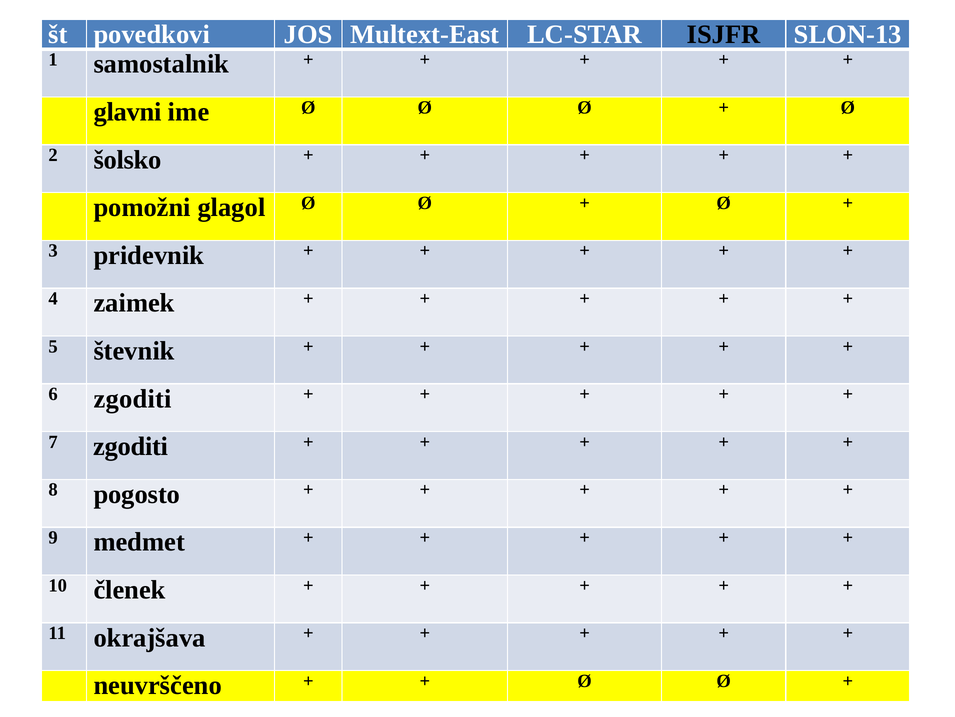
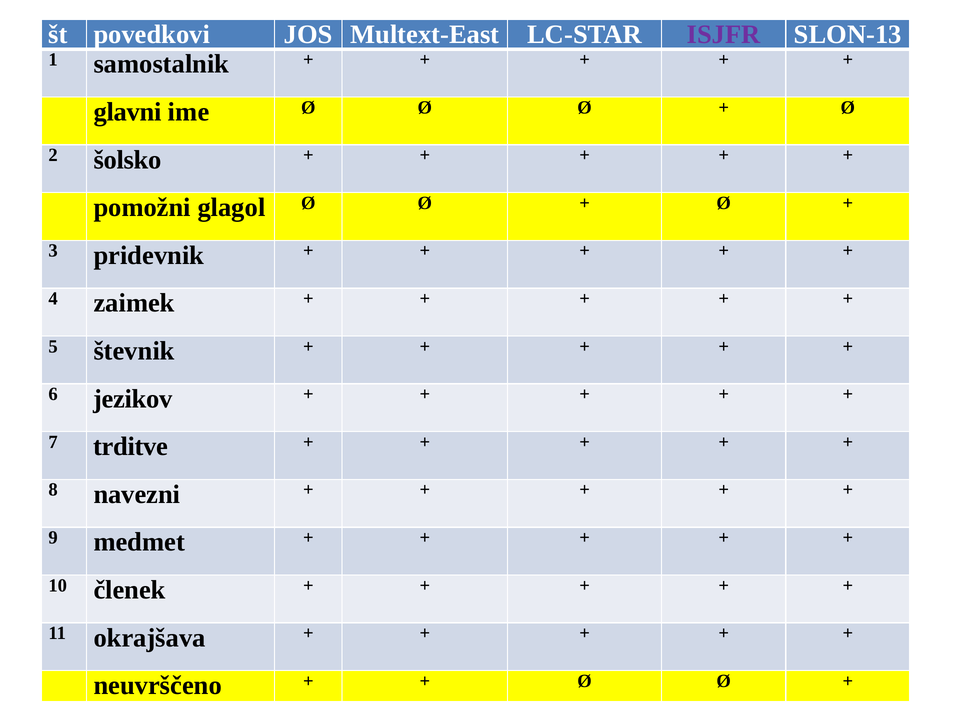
ISJFR colour: black -> purple (724, 35)
6 zgoditi: zgoditi -> jezikov (133, 398)
7 zgoditi: zgoditi -> trditve (131, 446)
pogosto: pogosto -> navezni (137, 494)
